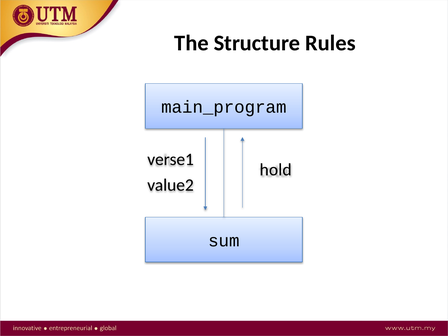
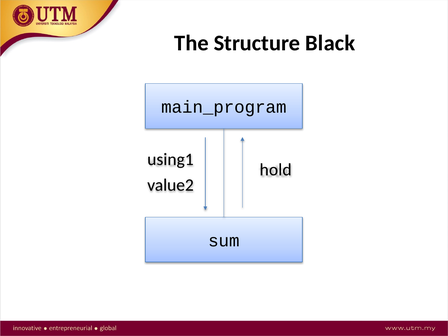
Rules: Rules -> Black (330, 43)
verse1: verse1 -> using1 (171, 159)
